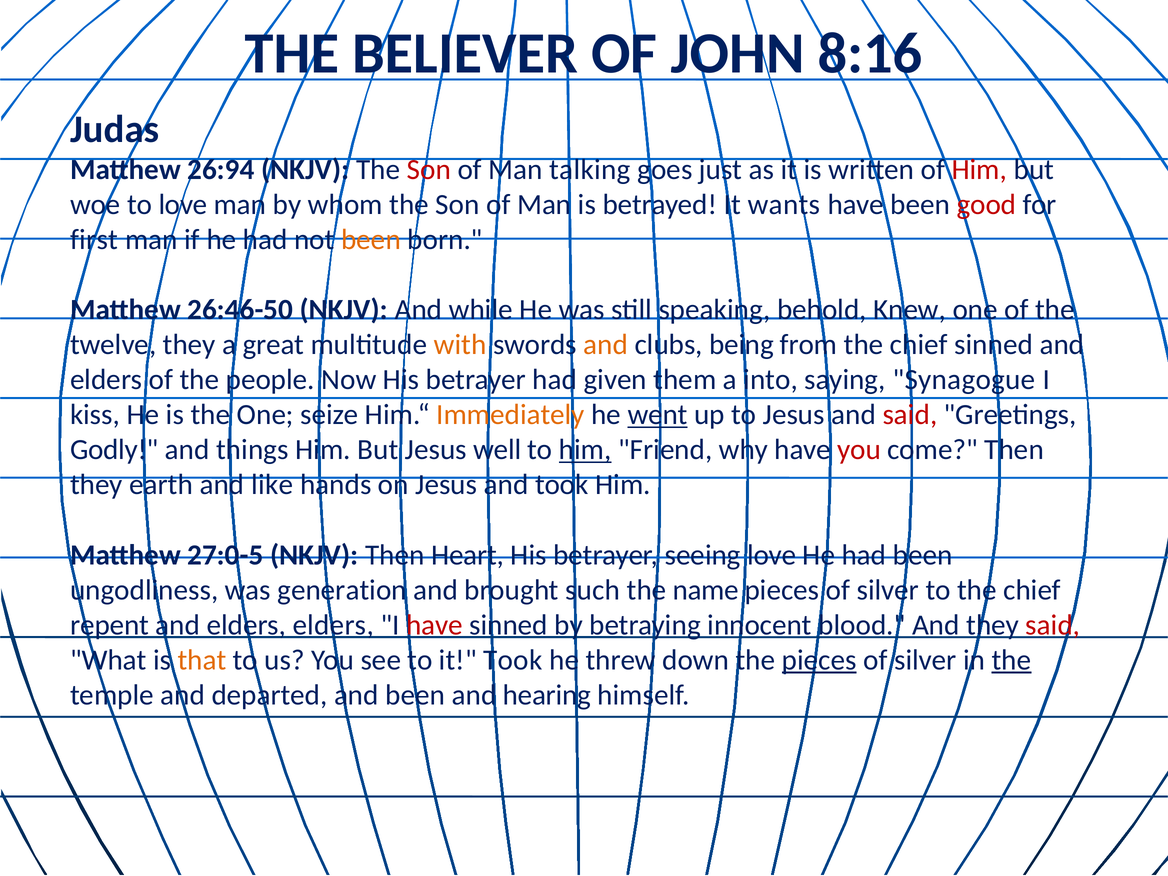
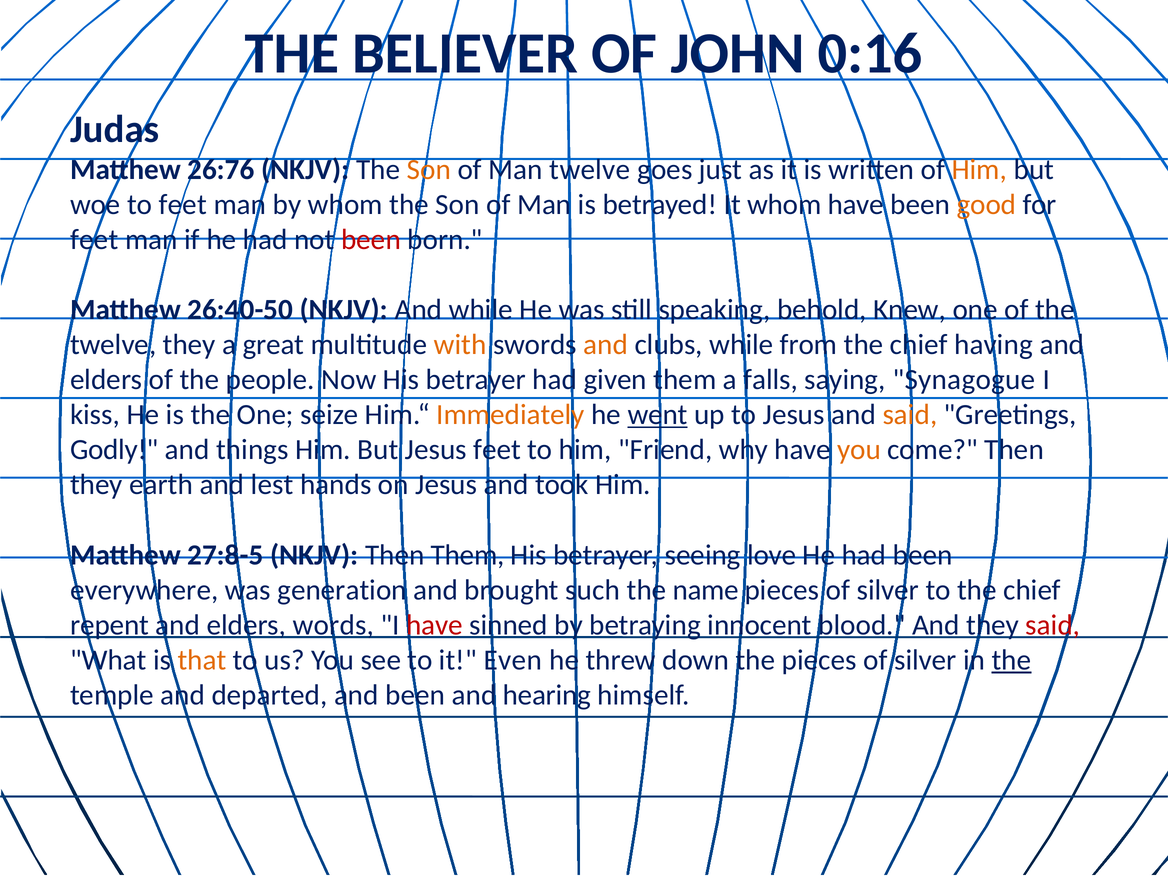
8:16: 8:16 -> 0:16 (870, 53)
26:94: 26:94 -> 26:76 (221, 169)
Son colour: red -> orange (429, 169)
Man talking: talking -> twelve (590, 169)
Him colour: red -> orange (979, 169)
to love: love -> feet (183, 205)
It wants: wants -> whom (784, 205)
good colour: red -> orange (986, 205)
first: first -> feet (94, 240)
been colour: orange -> red (371, 240)
26:46-50: 26:46-50 -> 26:40-50 (240, 310)
clubs being: being -> while (741, 345)
chief sinned: sinned -> having (993, 345)
into: into -> falls (771, 380)
said colour: red -> orange (910, 415)
Jesus well: well -> feet (497, 450)
him underline: present -> none (585, 450)
you colour: red -> orange (859, 450)
like: like -> lest (272, 485)
27:0-5: 27:0-5 -> 27:8-5 (225, 555)
Then Heart: Heart -> Them (468, 555)
ungodliness: ungodliness -> everywhere (144, 590)
elders elders: elders -> words (333, 625)
it Took: Took -> Even (513, 660)
pieces underline: present -> none (819, 660)
